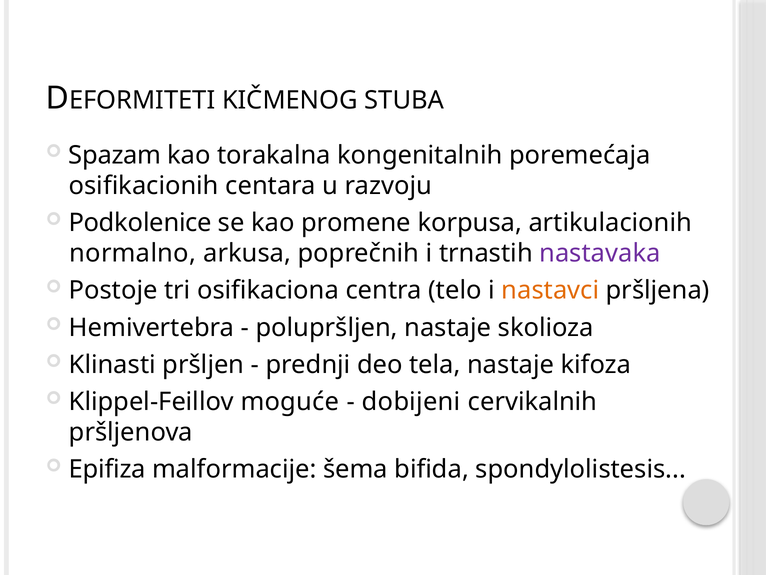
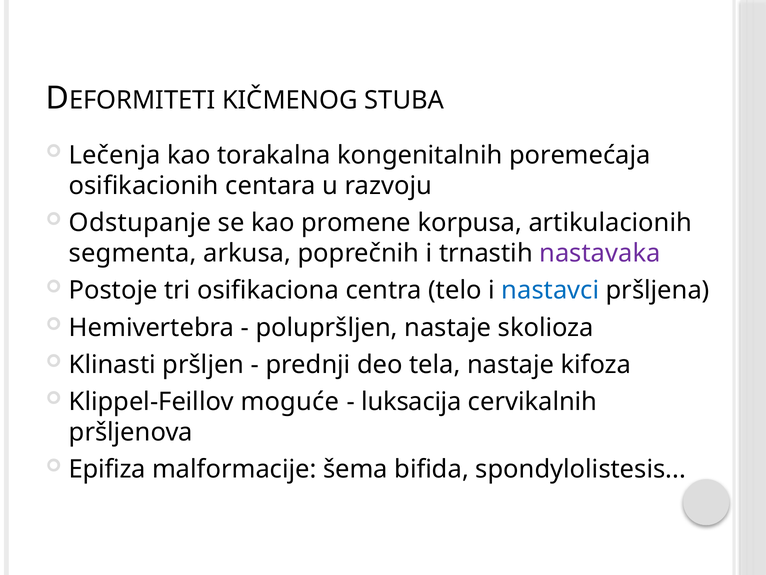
Spazam: Spazam -> Lečenja (115, 155)
Podkolenice: Podkolenice -> Odstupanje (140, 223)
normalno: normalno -> segmenta (133, 253)
nastavci colour: orange -> blue (550, 290)
dobijeni: dobijeni -> luksacija (411, 401)
